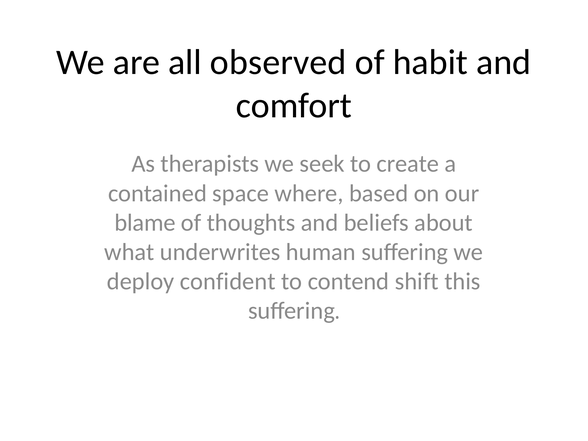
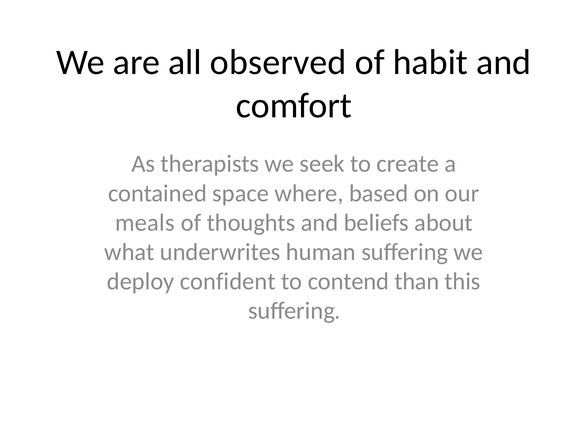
blame: blame -> meals (145, 223)
shift: shift -> than (417, 281)
